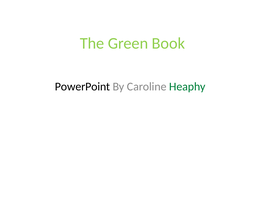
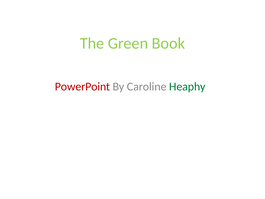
PowerPoint colour: black -> red (83, 87)
